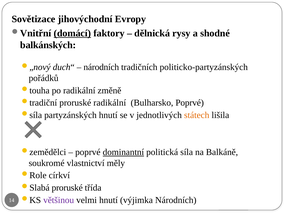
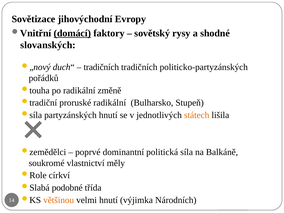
dělnická: dělnická -> sovětský (152, 33)
balkánských: balkánských -> slovanských (48, 45)
národních: národních -> tradičních (101, 67)
Bulharsko Poprvé: Poprvé -> Stupeň (190, 103)
dominantní underline: present -> none (123, 152)
proruské: proruské -> podobné (67, 188)
většinou colour: purple -> orange (59, 200)
